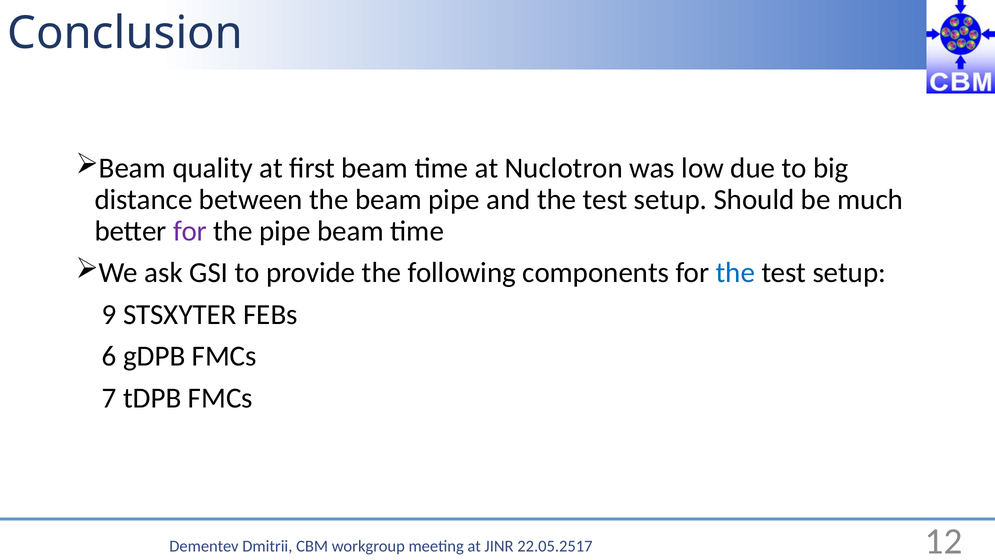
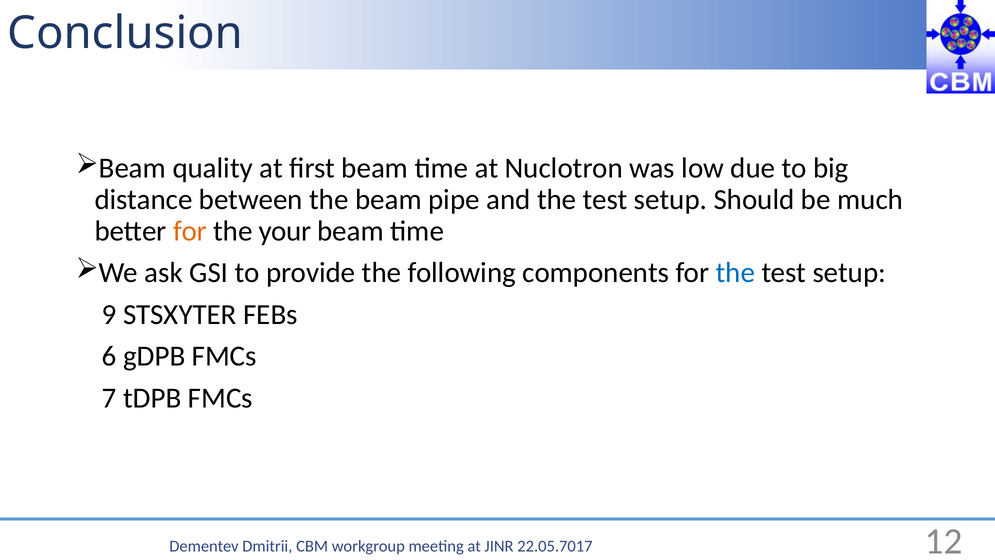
for colour: purple -> orange (190, 231)
the pipe: pipe -> your (285, 231)
22.05.2517: 22.05.2517 -> 22.05.7017 (555, 546)
